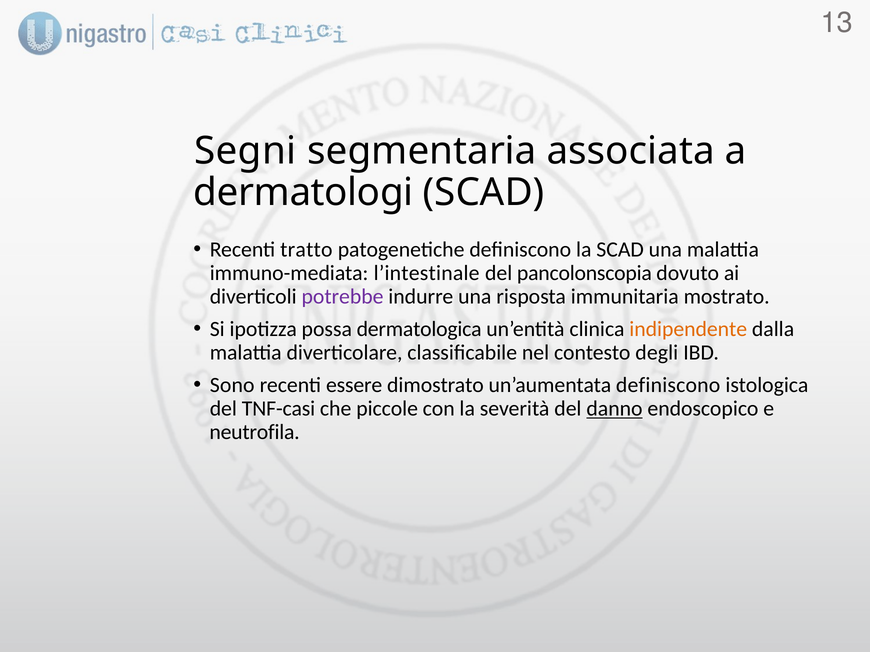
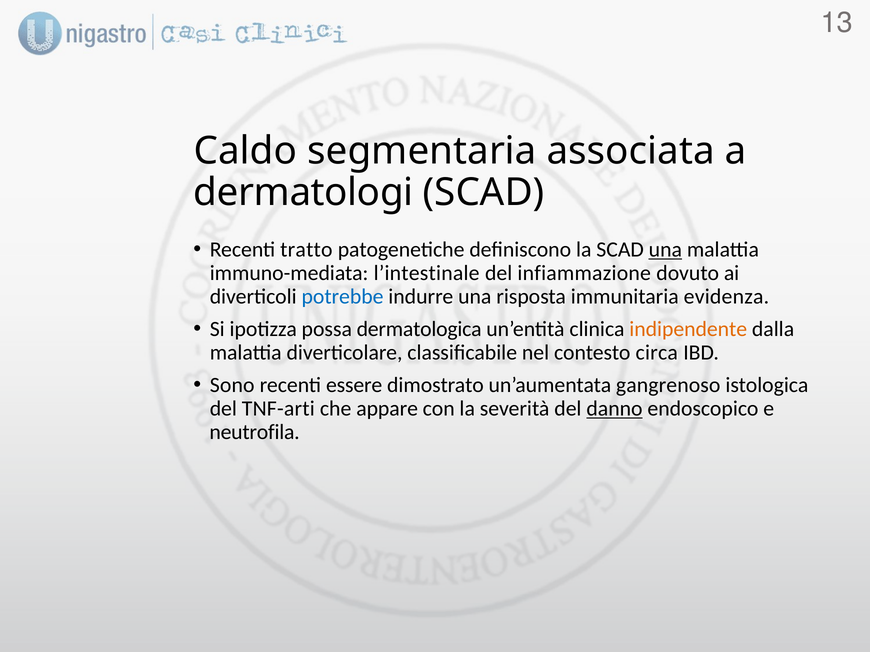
Segni: Segni -> Caldo (245, 151)
una underline: none -> present (665, 250)
pancolonscopia: pancolonscopia -> infiammazione (584, 273)
potrebbe colour: purple -> blue (343, 297)
mostrato: mostrato -> evidenza (726, 297)
degli: degli -> circa (657, 353)
un’aumentata definiscono: definiscono -> gangrenoso (668, 385)
TNF-casi: TNF-casi -> TNF-arti (278, 409)
piccole: piccole -> appare (387, 409)
